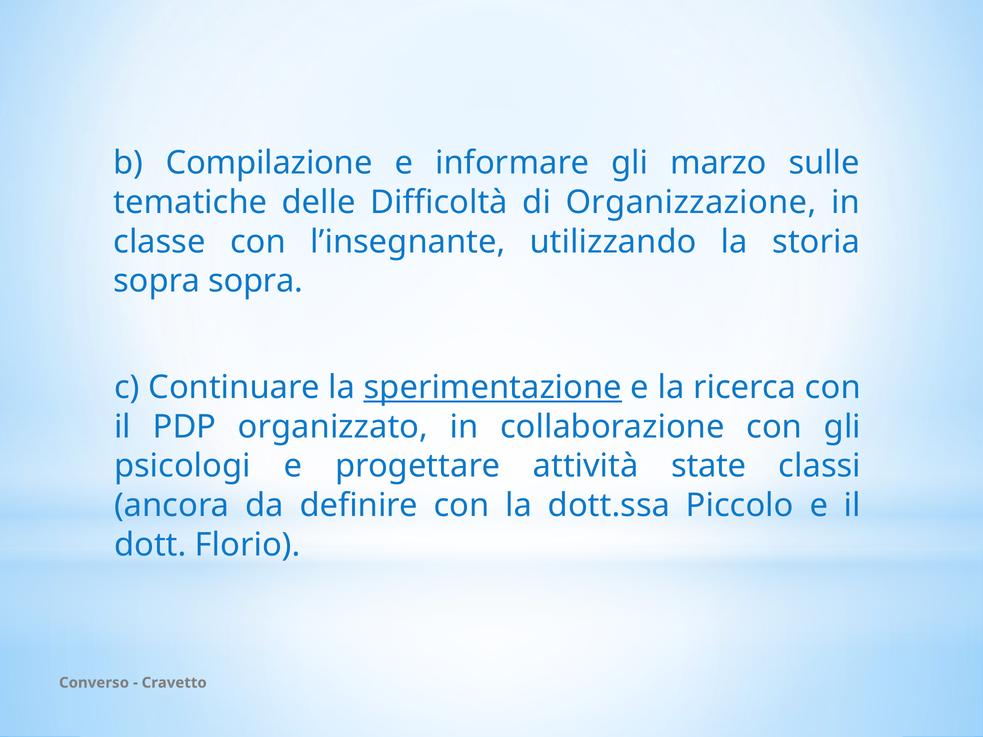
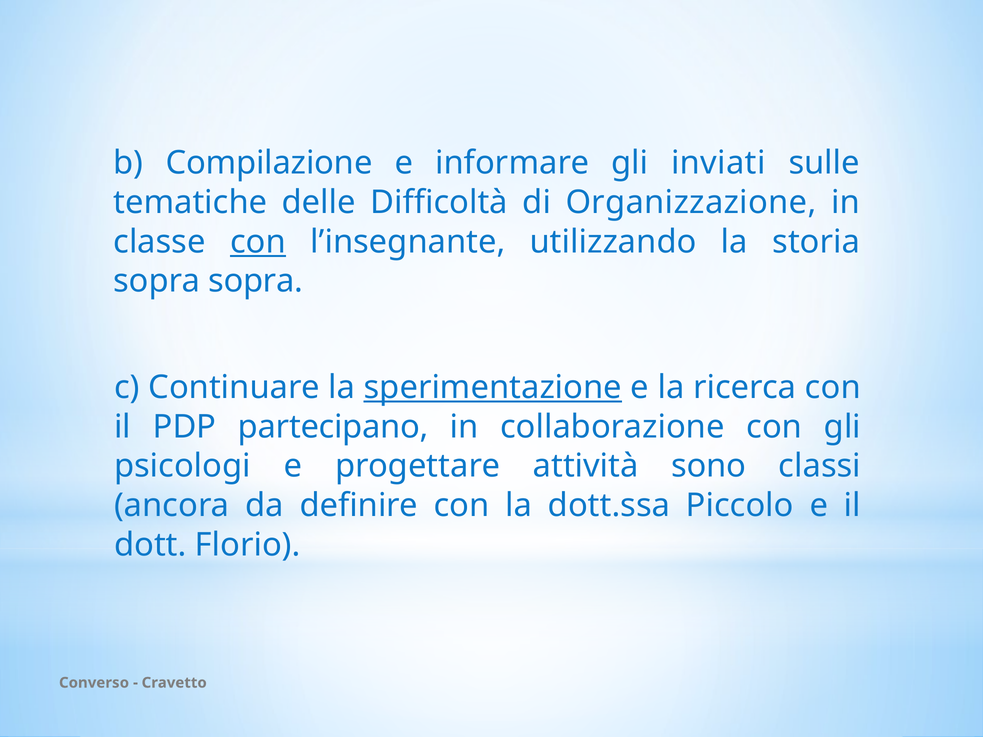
marzo: marzo -> inviati (718, 163)
con underline: none -> present (258, 242)
organizzato: organizzato -> partecipano (333, 427)
state: state -> sono (709, 466)
